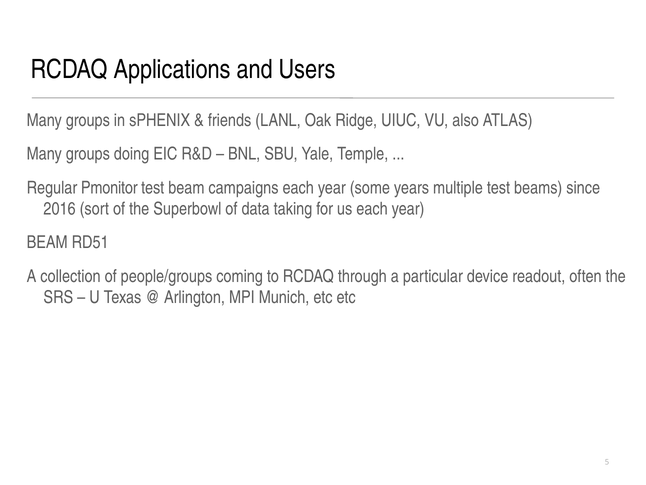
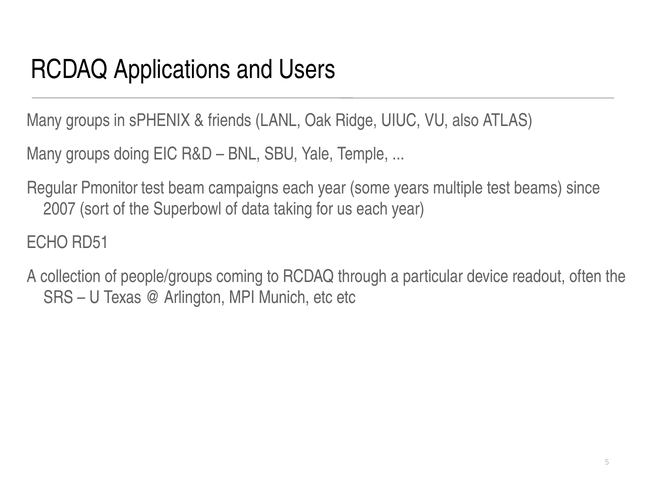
2016: 2016 -> 2007 (60, 209)
BEAM: BEAM -> ECHO (47, 242)
